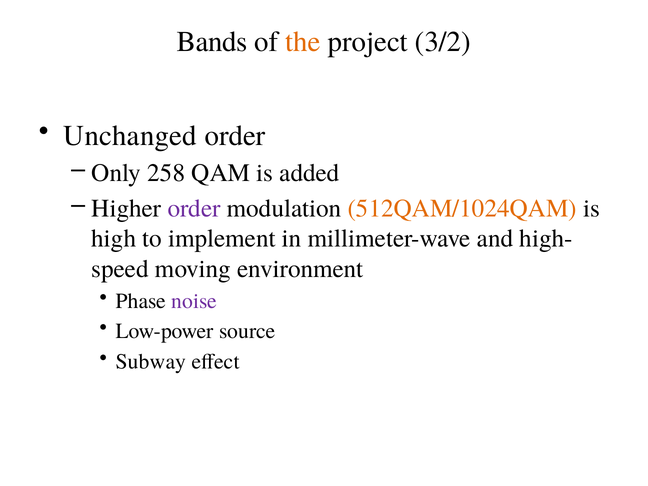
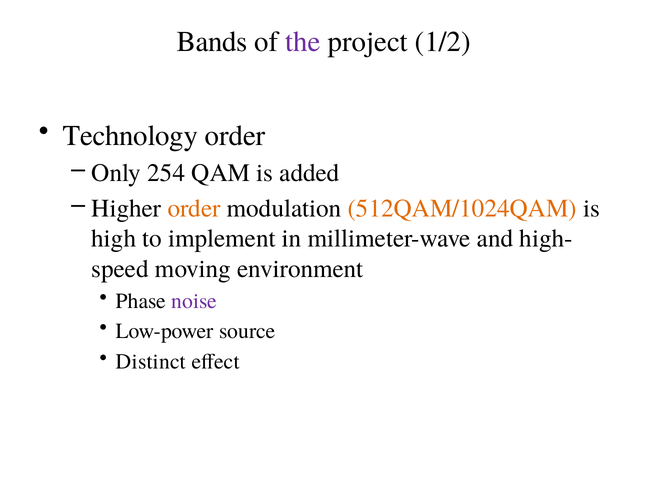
the colour: orange -> purple (303, 42)
3/2: 3/2 -> 1/2 (443, 42)
Unchanged: Unchanged -> Technology (130, 136)
258: 258 -> 254 (166, 173)
order colour: purple -> orange (194, 208)
Subway: Subway -> Distinct (151, 362)
